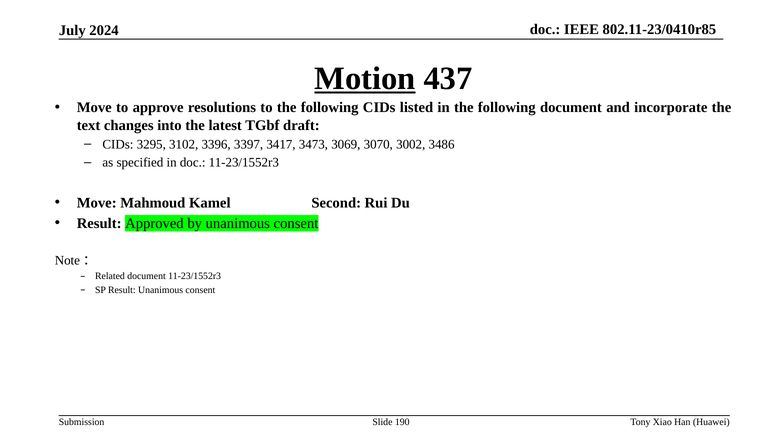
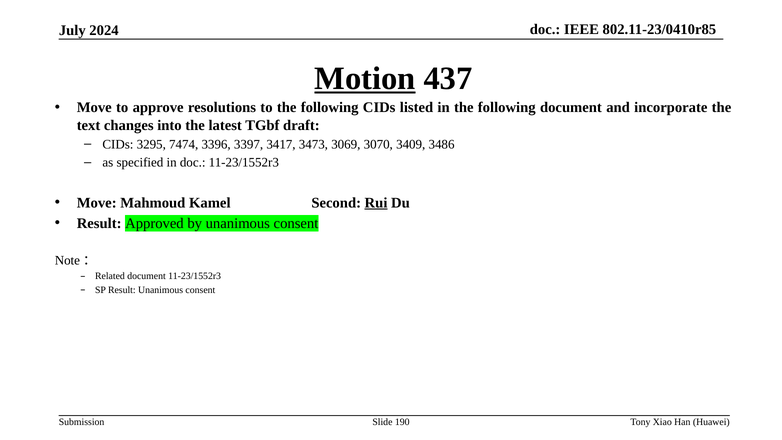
3102: 3102 -> 7474 (184, 144)
3002: 3002 -> 3409 (411, 144)
Rui underline: none -> present (376, 203)
